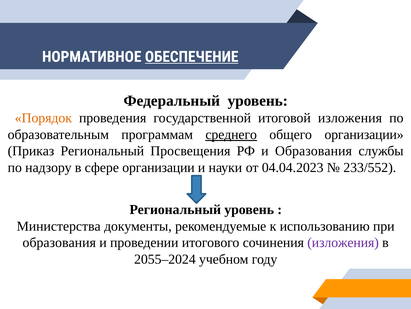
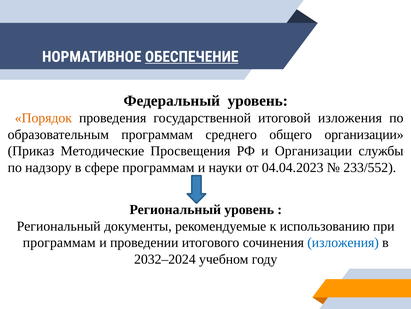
среднего underline: present -> none (231, 134)
Приказ Региональный: Региональный -> Методические (102, 151)
и Образования: Образования -> Организации (314, 151)
сфере организации: организации -> программам (158, 167)
Министерства: Министерства -> Региональный (59, 226)
образования: образования -> программам (59, 242)
изложения colour: purple -> blue (343, 242)
2055–2024: 2055–2024 -> 2032–2024 (165, 259)
